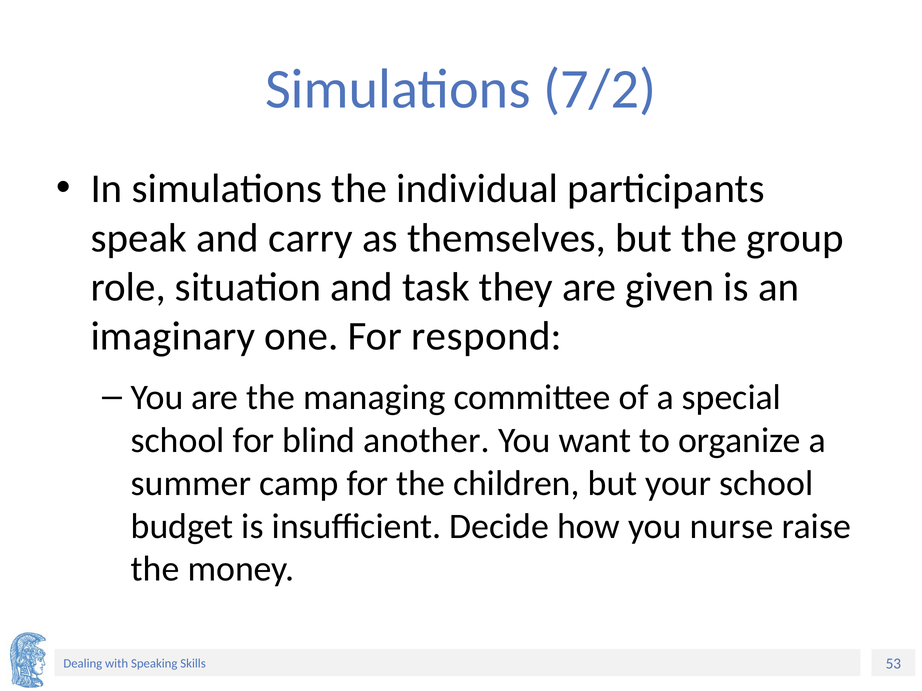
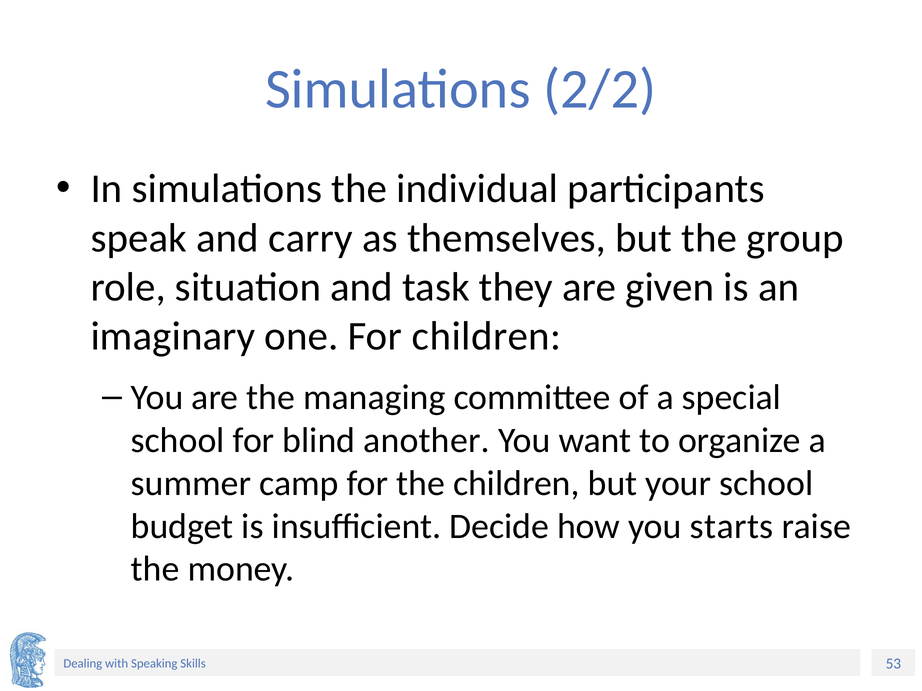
7/2: 7/2 -> 2/2 (600, 89)
For respond: respond -> children (487, 337)
nurse: nurse -> starts (732, 527)
